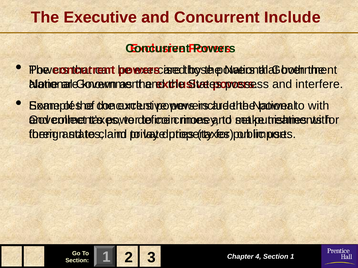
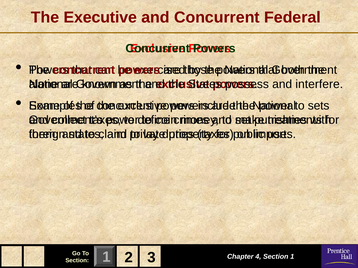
Concurrent Include: Include -> Federal (292, 17)
to with: with -> sets (319, 106)
